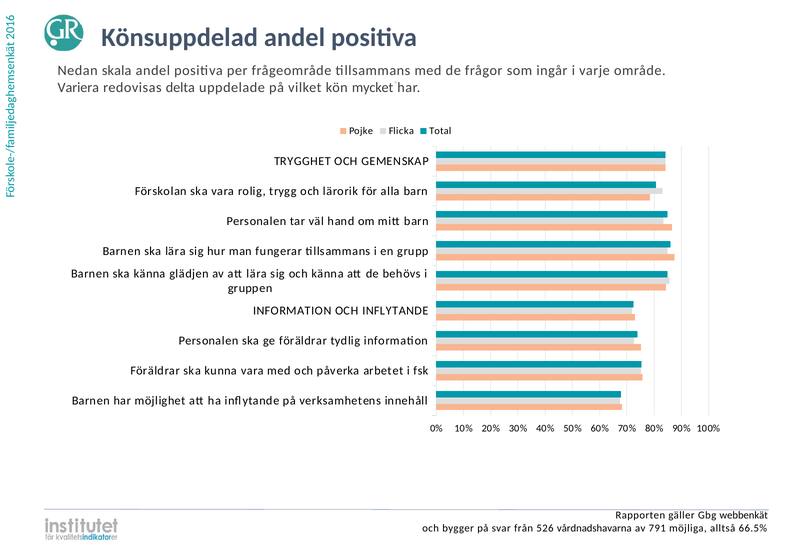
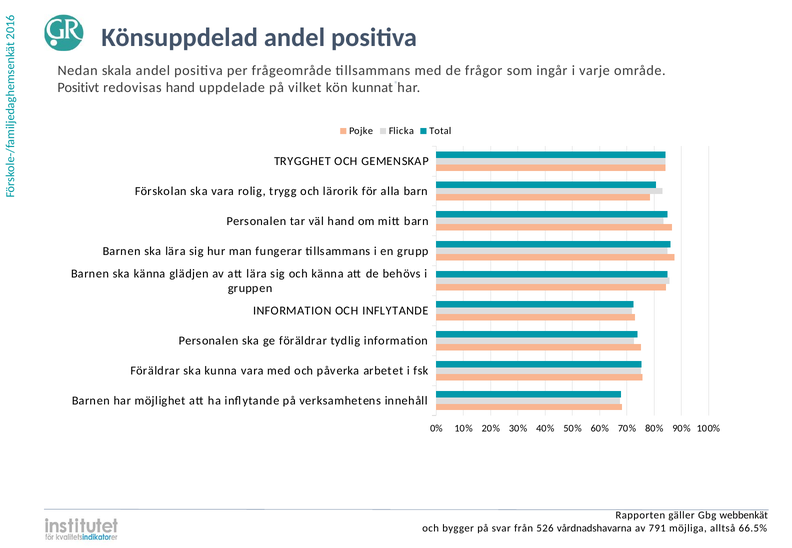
Variera: Variera -> Positivt (78, 88)
redovisas delta: delta -> hand (180, 88)
mycket: mycket -> kunnat (372, 88)
